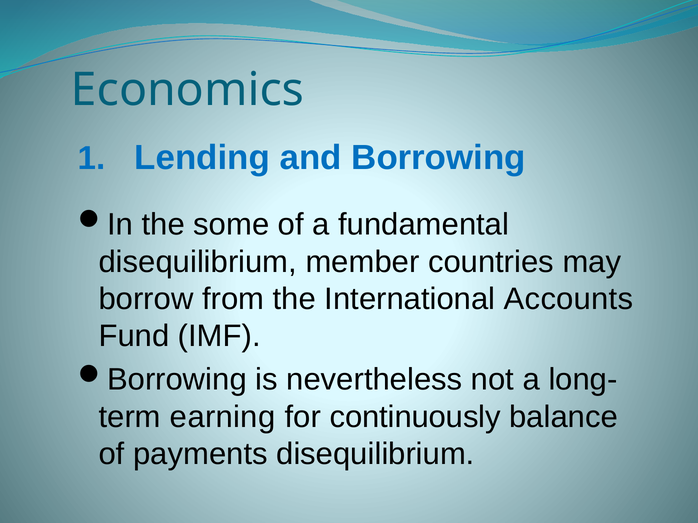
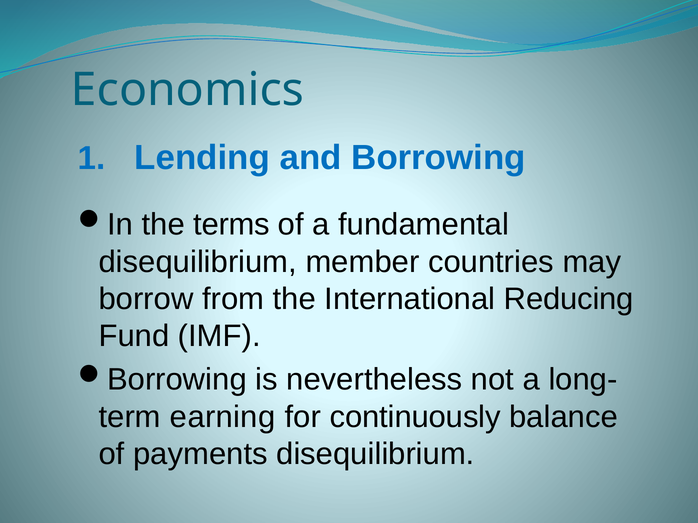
some: some -> terms (232, 225)
Accounts: Accounts -> Reducing (569, 299)
